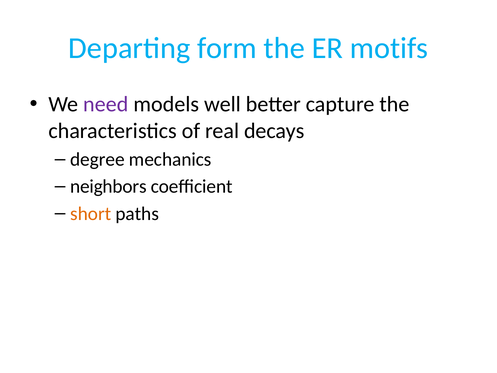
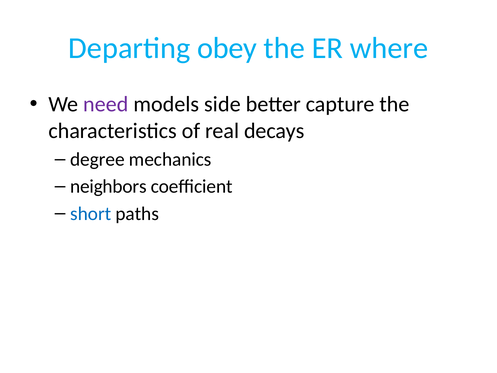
form: form -> obey (227, 48)
motifs: motifs -> where (389, 48)
well: well -> side (222, 104)
short colour: orange -> blue (91, 213)
